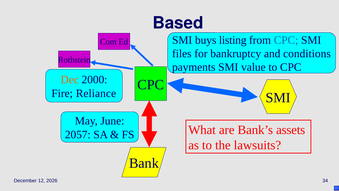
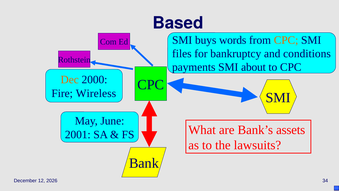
listing: listing -> words (233, 40)
CPC colour: blue -> orange (286, 40)
value: value -> about (253, 67)
Reliance: Reliance -> Wireless (96, 93)
2057: 2057 -> 2001 (78, 134)
